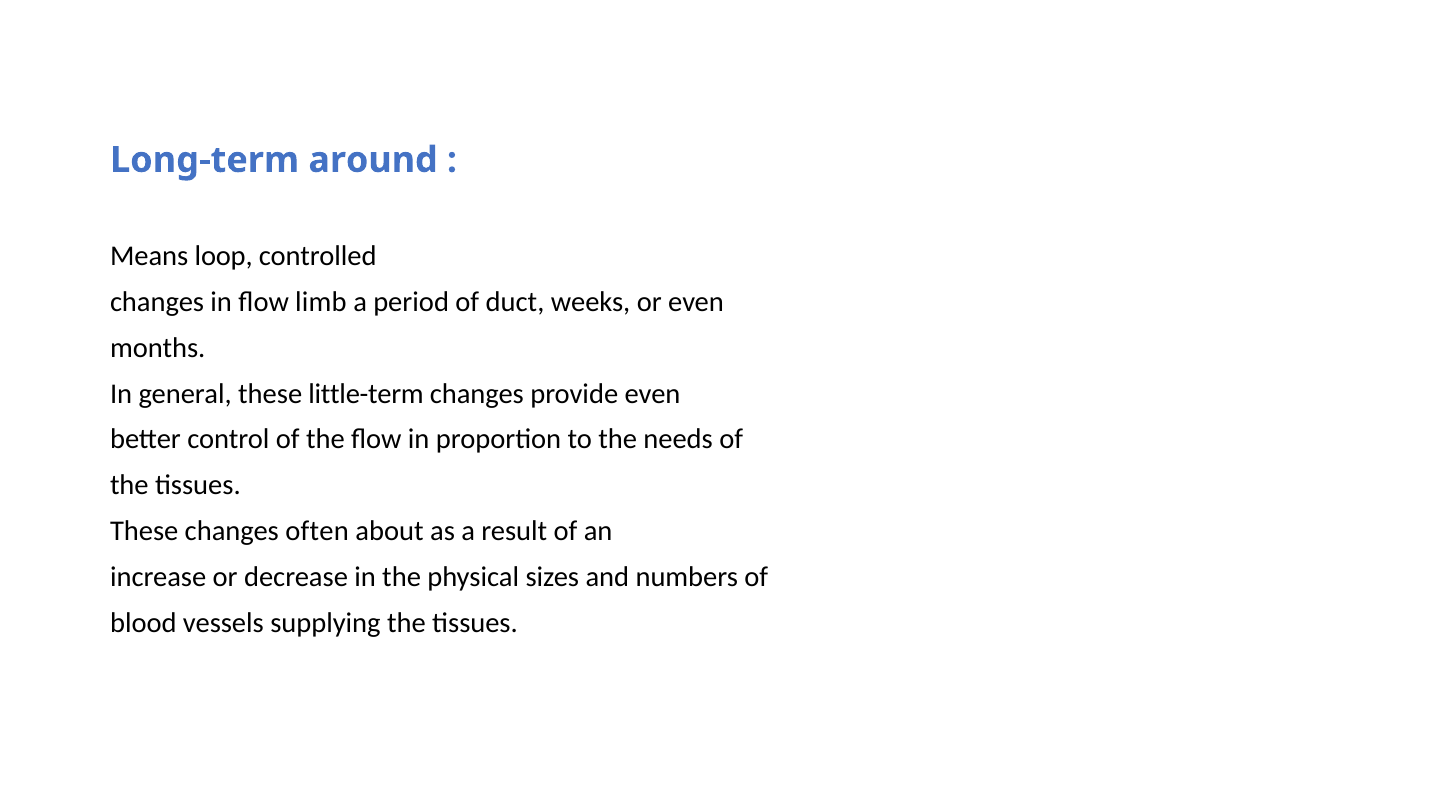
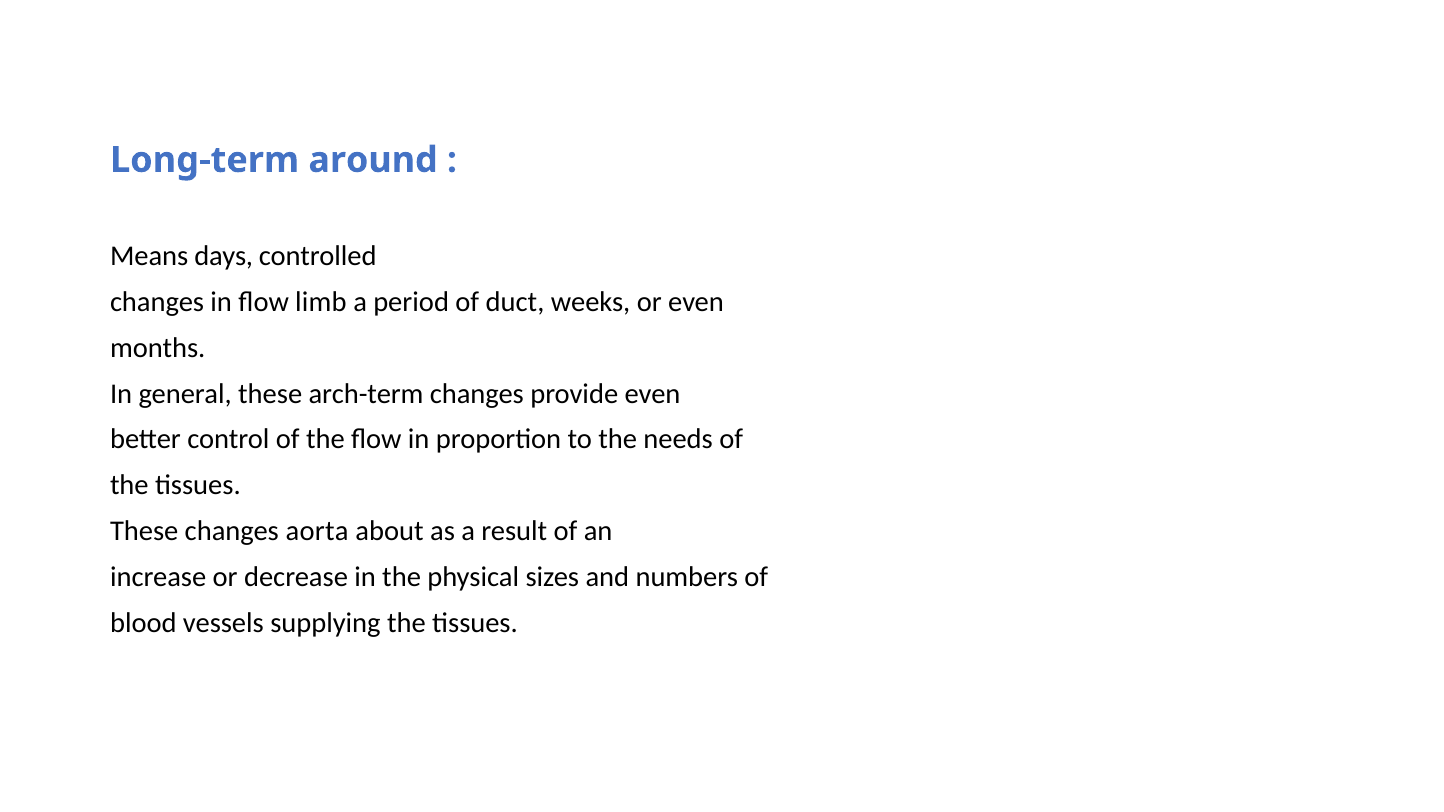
loop: loop -> days (224, 256)
little-term: little-term -> arch-term (366, 394)
often: often -> aorta (317, 531)
